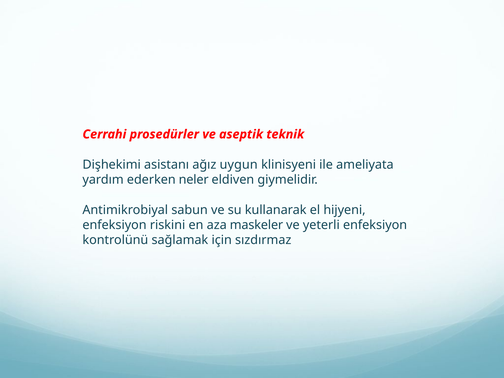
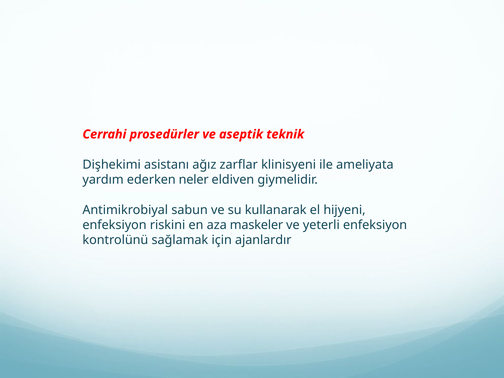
uygun: uygun -> zarflar (239, 165)
sızdırmaz: sızdırmaz -> ajanlardır (263, 240)
